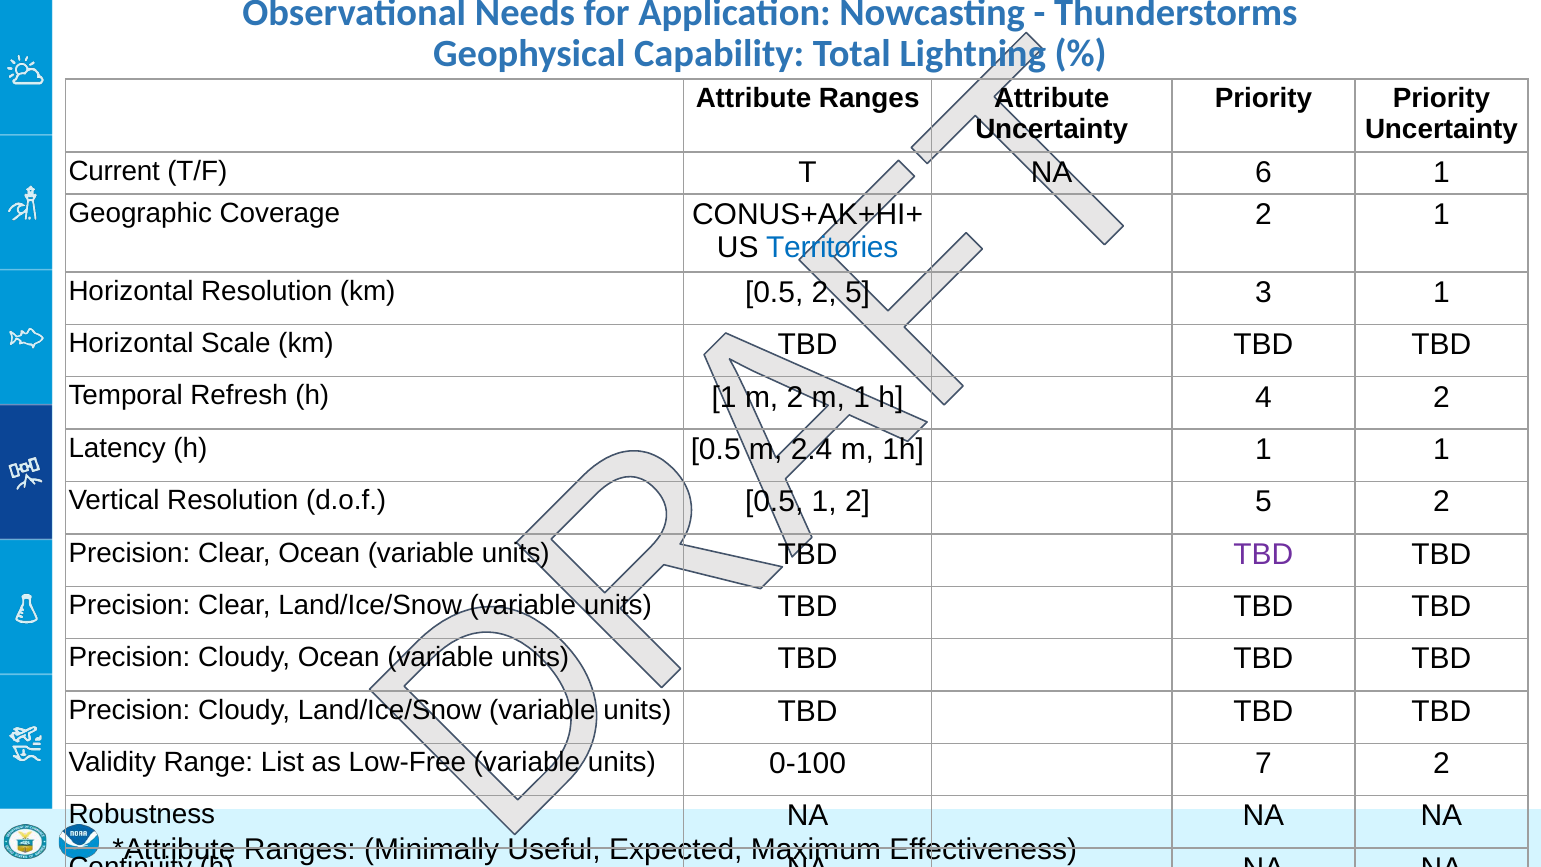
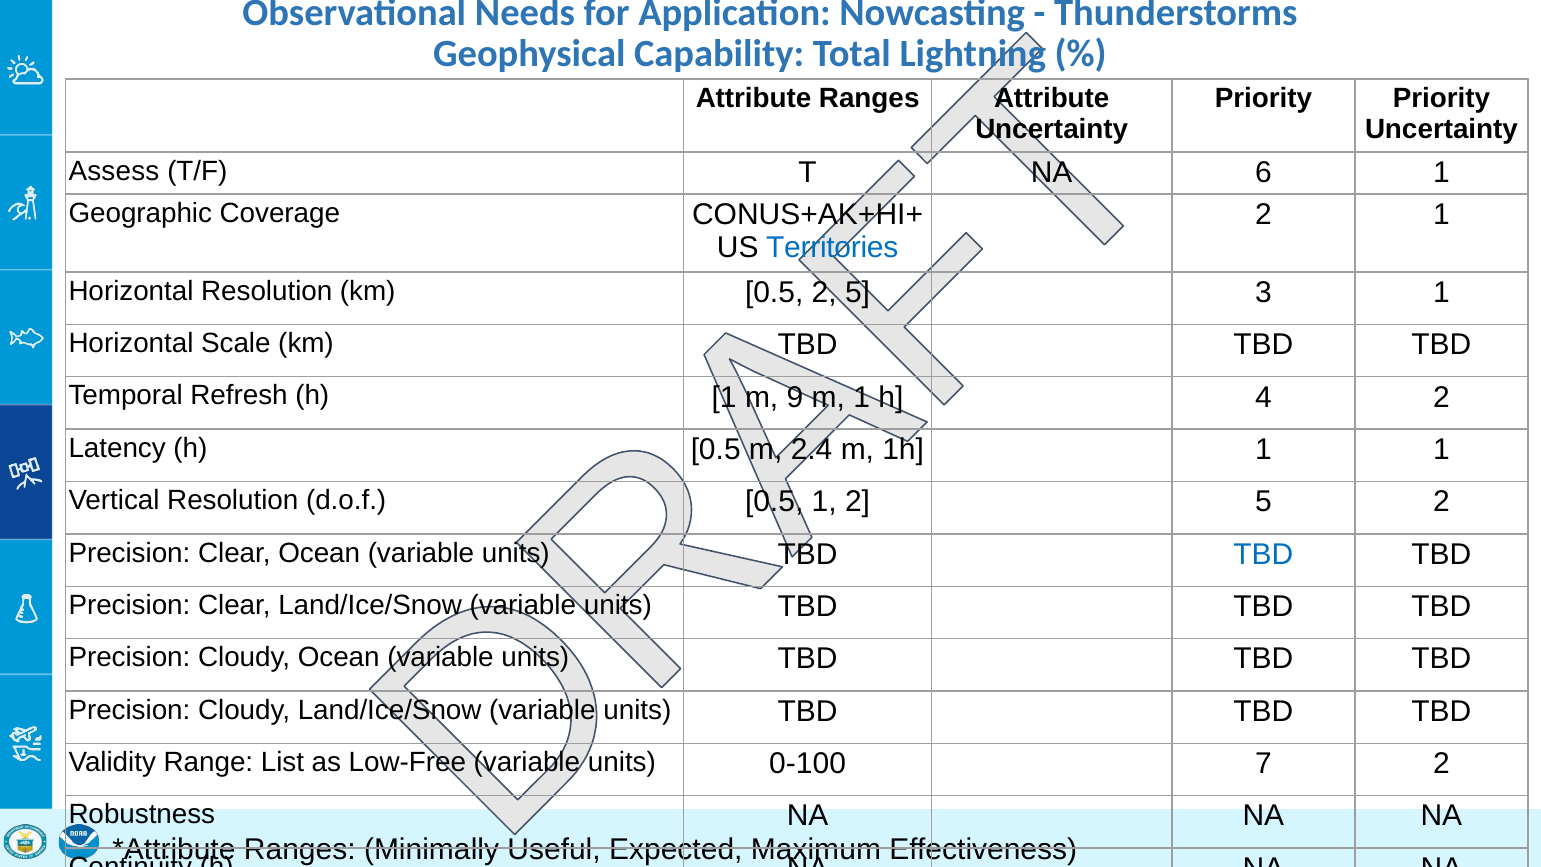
Current: Current -> Assess (114, 171)
m 2: 2 -> 9 (795, 397)
TBD colour: purple -> blue (1263, 554)
